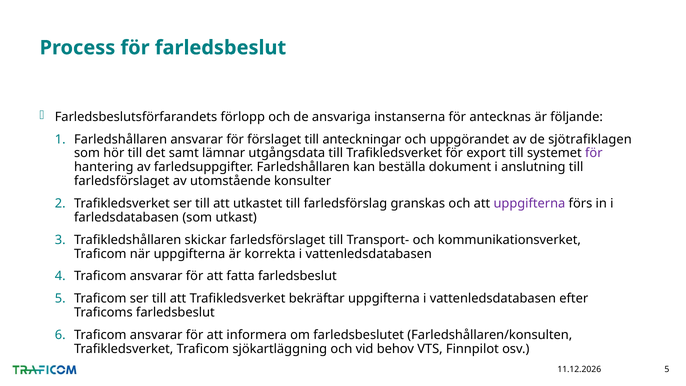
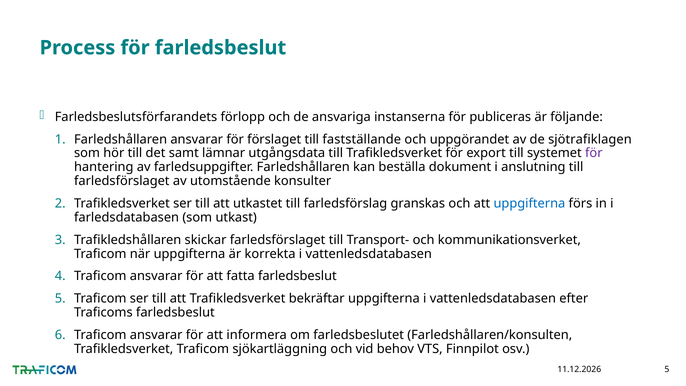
antecknas: antecknas -> publiceras (500, 117)
anteckningar: anteckningar -> fastställande (362, 139)
uppgifterna colour: purple -> blue (529, 203)
